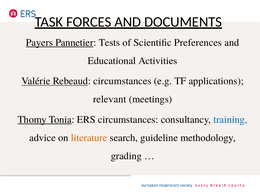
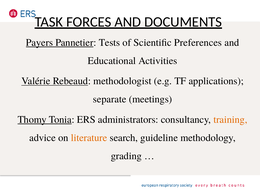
Rebeaud circumstances: circumstances -> methodologist (122, 81)
relevant: relevant -> separate (110, 99)
ERS circumstances: circumstances -> administrators (128, 119)
training colour: blue -> orange (230, 119)
